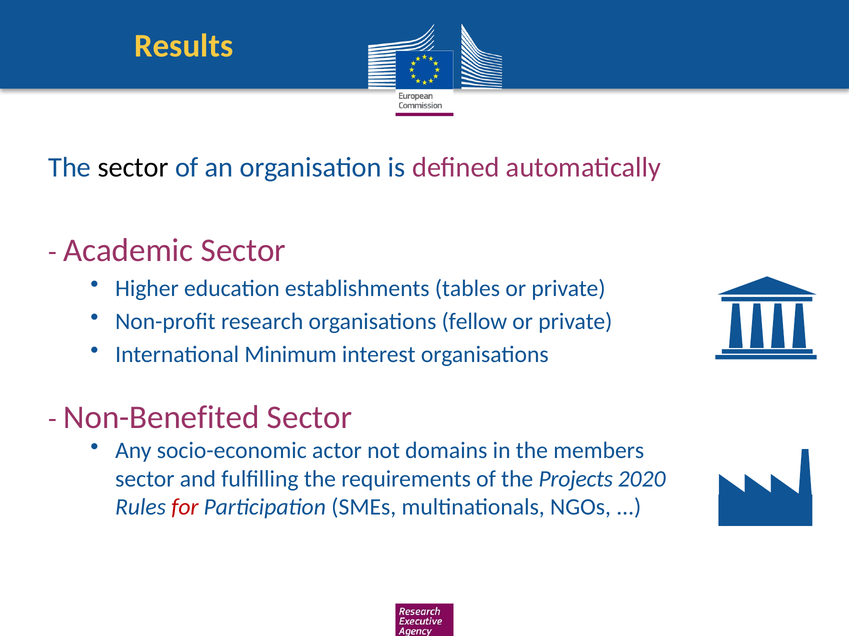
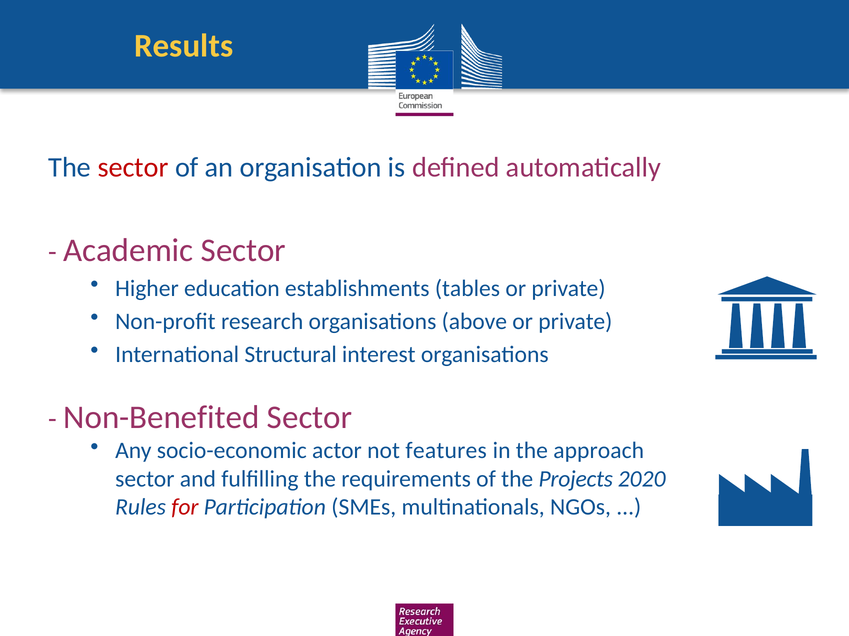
sector colour: black -> red (133, 167)
fellow: fellow -> above (474, 322)
Minimum: Minimum -> Structural (291, 355)
domains: domains -> features (446, 451)
members: members -> approach (599, 451)
